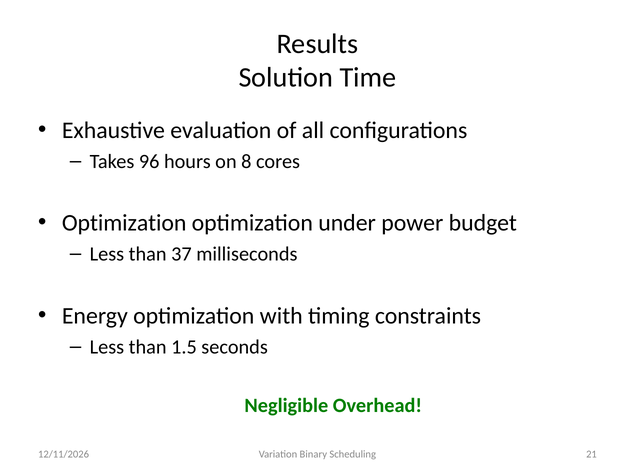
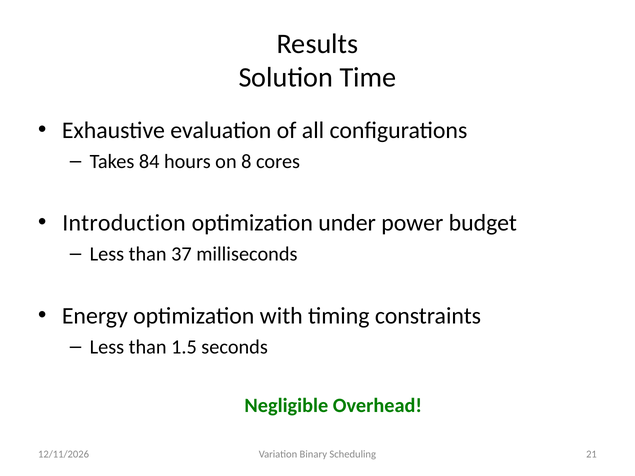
96: 96 -> 84 (149, 161)
Optimization: Optimization -> Introduction (124, 223)
